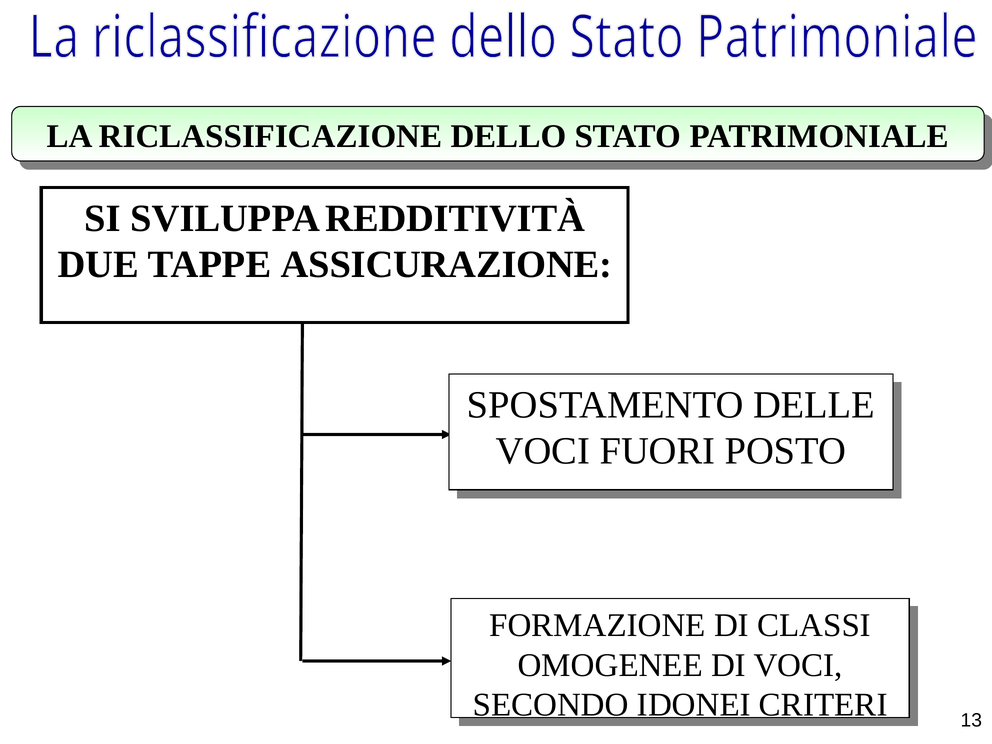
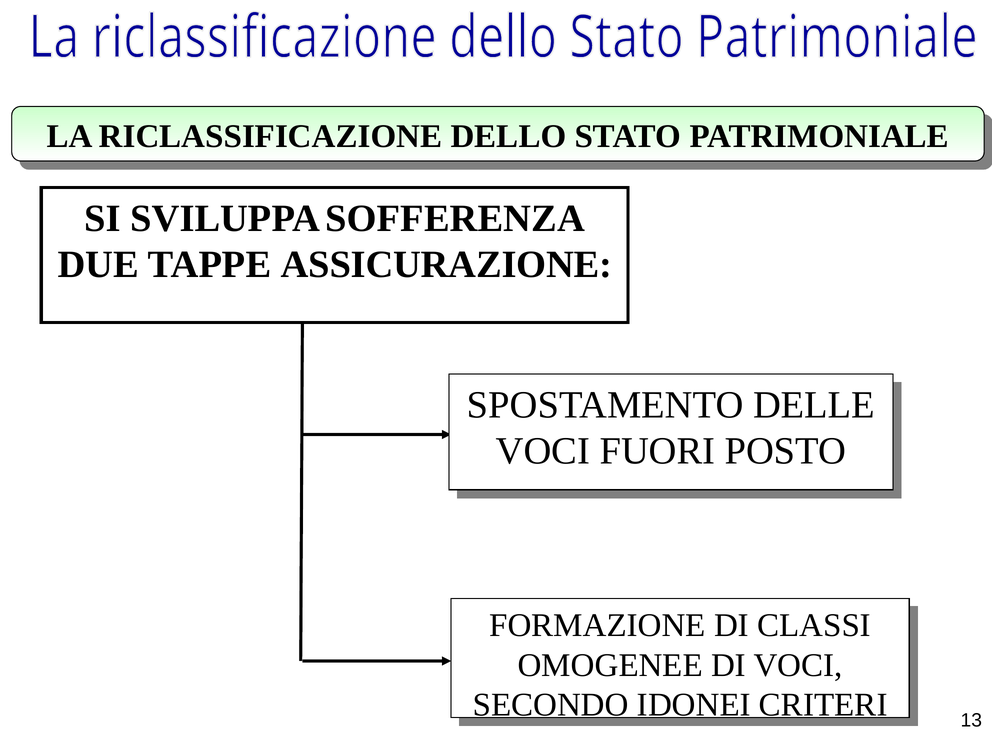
REDDITIVITÀ: REDDITIVITÀ -> SOFFERENZA (455, 218)
